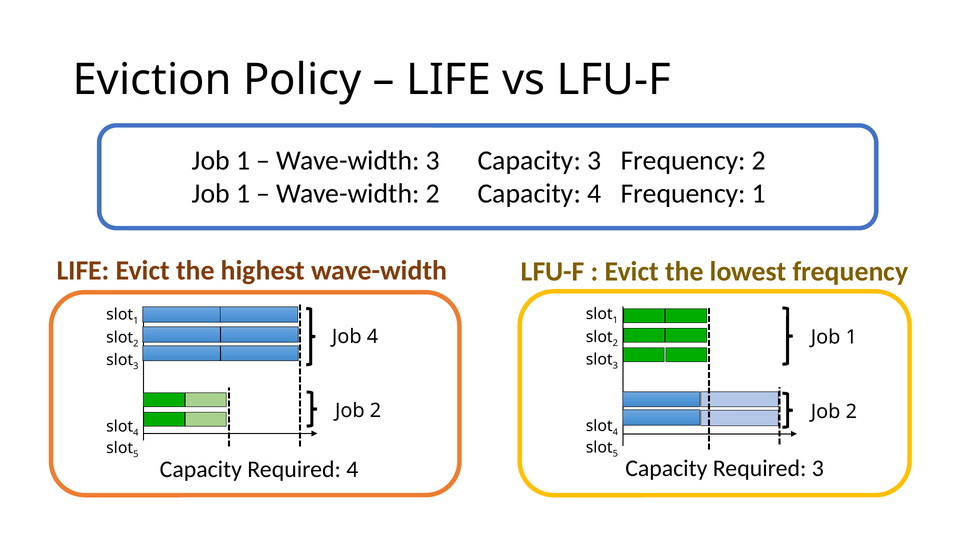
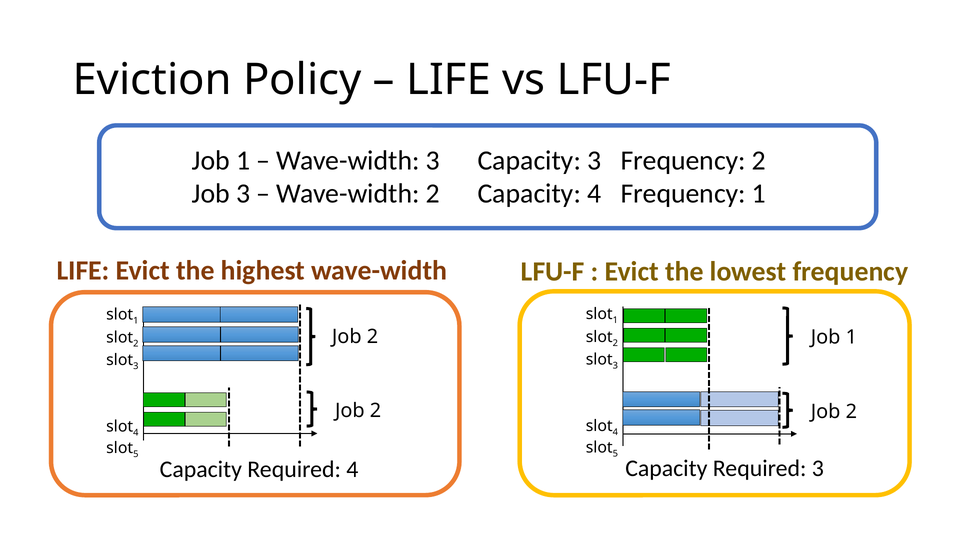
1: 1 -> 3 (243, 194)
4: 4 -> 2 (372, 337)
